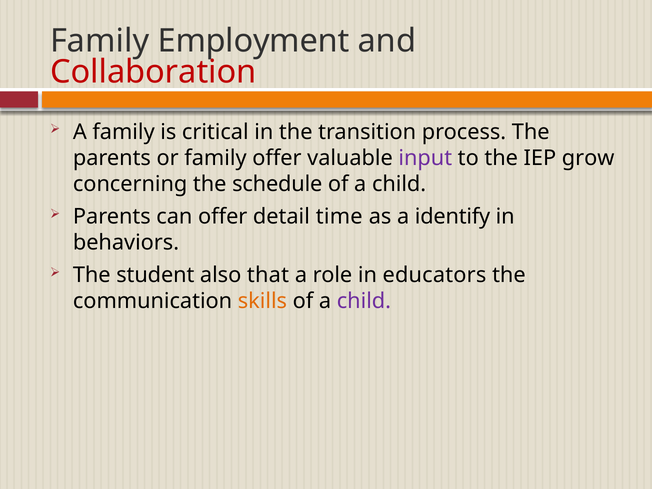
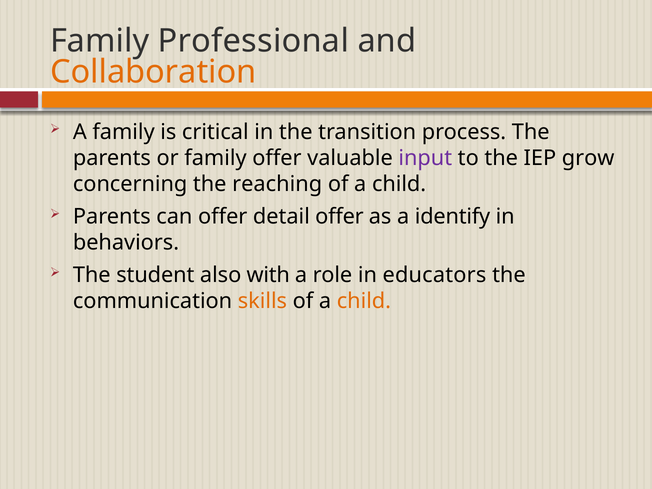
Employment: Employment -> Professional (253, 41)
Collaboration colour: red -> orange (153, 72)
schedule: schedule -> reaching (277, 184)
detail time: time -> offer (339, 216)
that: that -> with (268, 275)
child colour: purple -> orange (364, 301)
